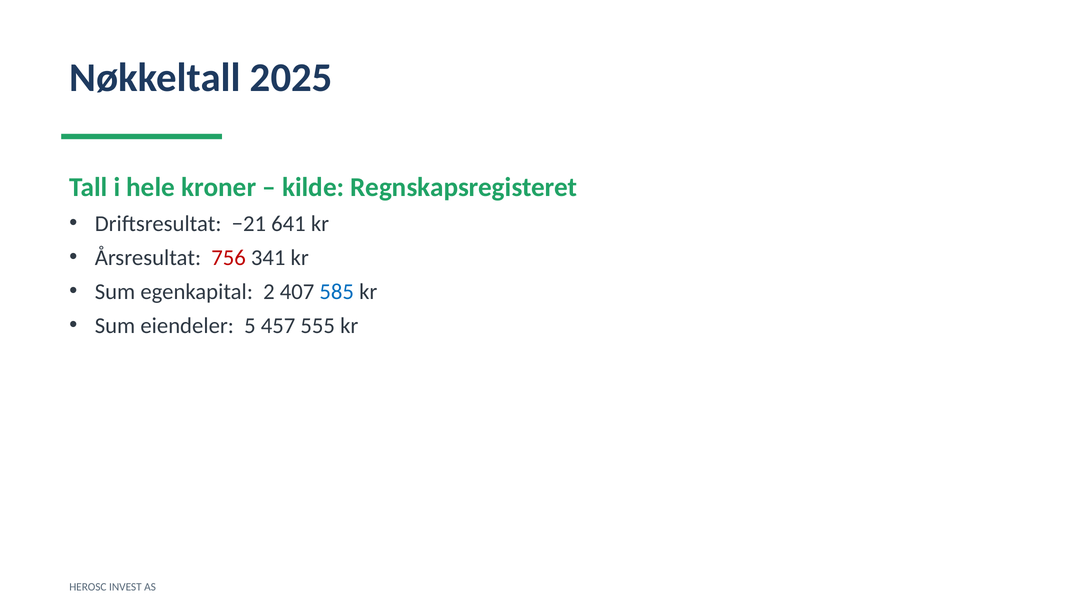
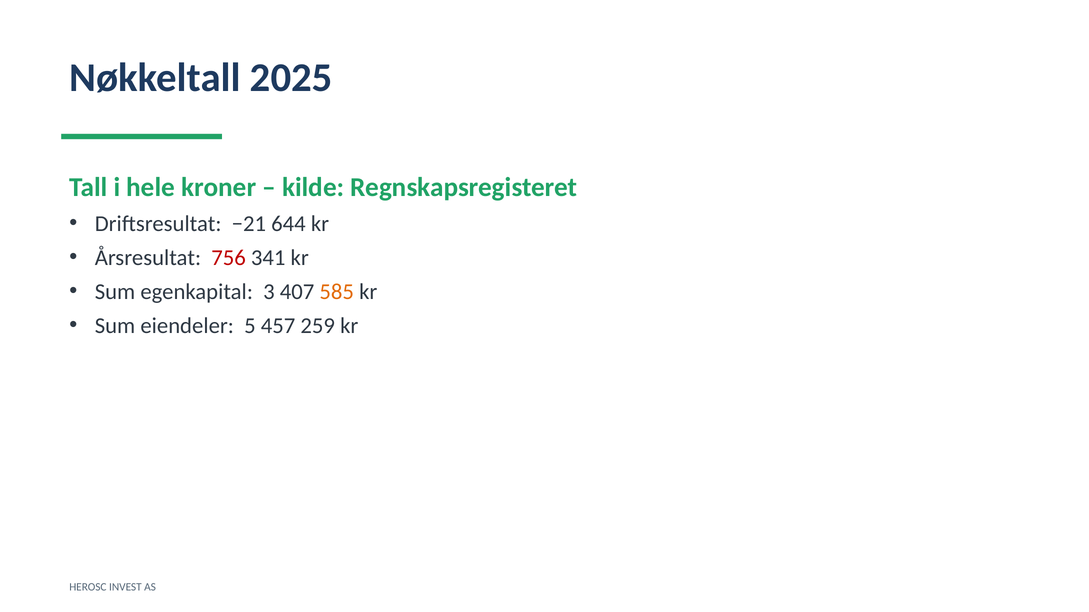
641: 641 -> 644 (288, 224)
2: 2 -> 3 (269, 292)
585 colour: blue -> orange (337, 292)
555: 555 -> 259 (318, 326)
